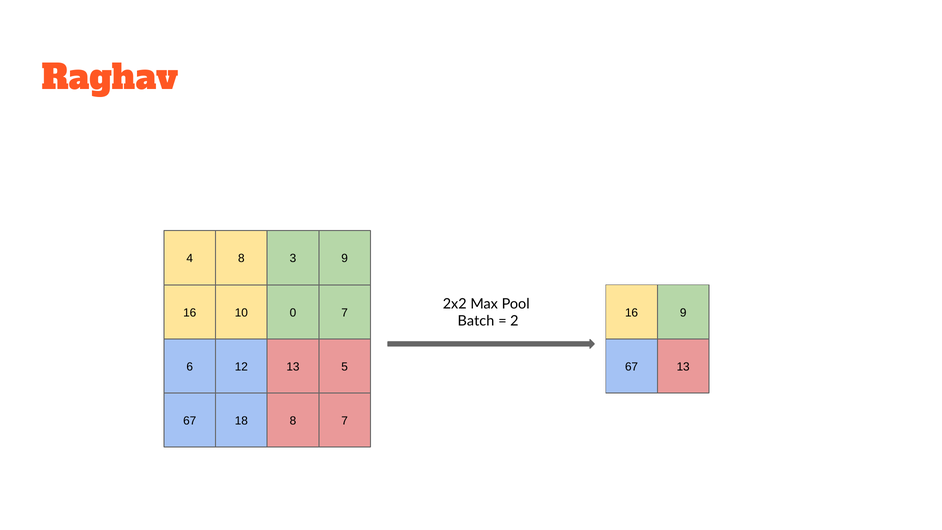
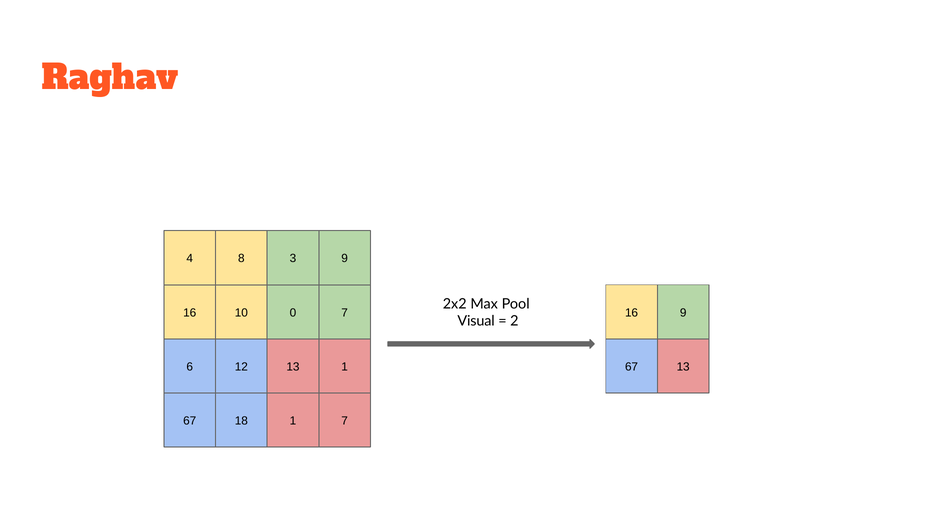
Batch: Batch -> Visual (476, 321)
13 5: 5 -> 1 (345, 367)
18 8: 8 -> 1 (293, 421)
